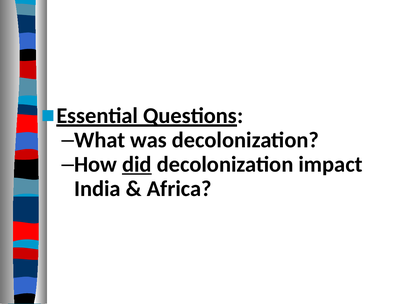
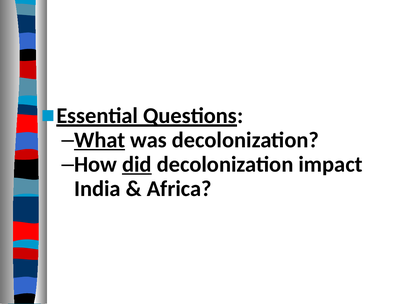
What underline: none -> present (100, 140)
